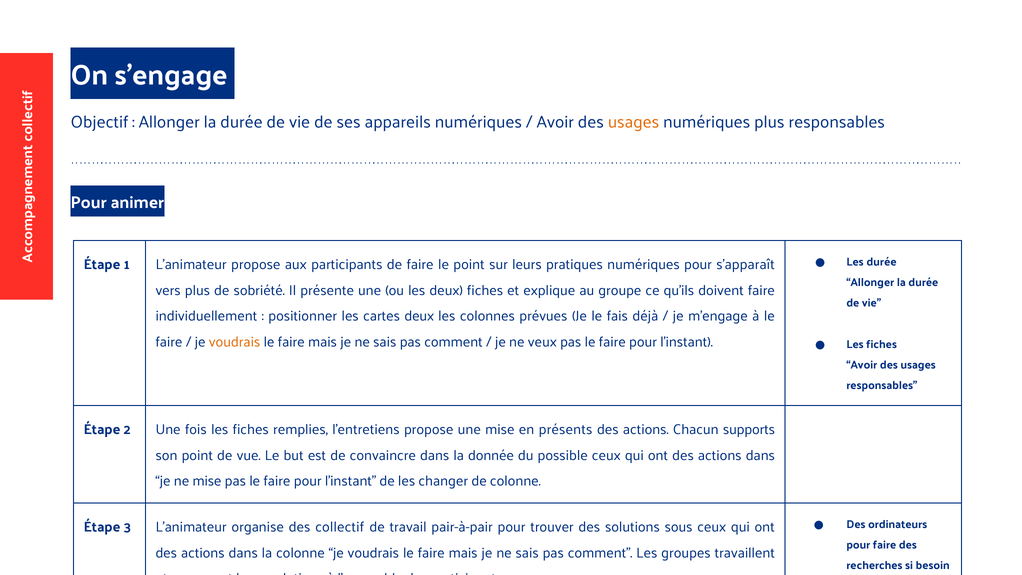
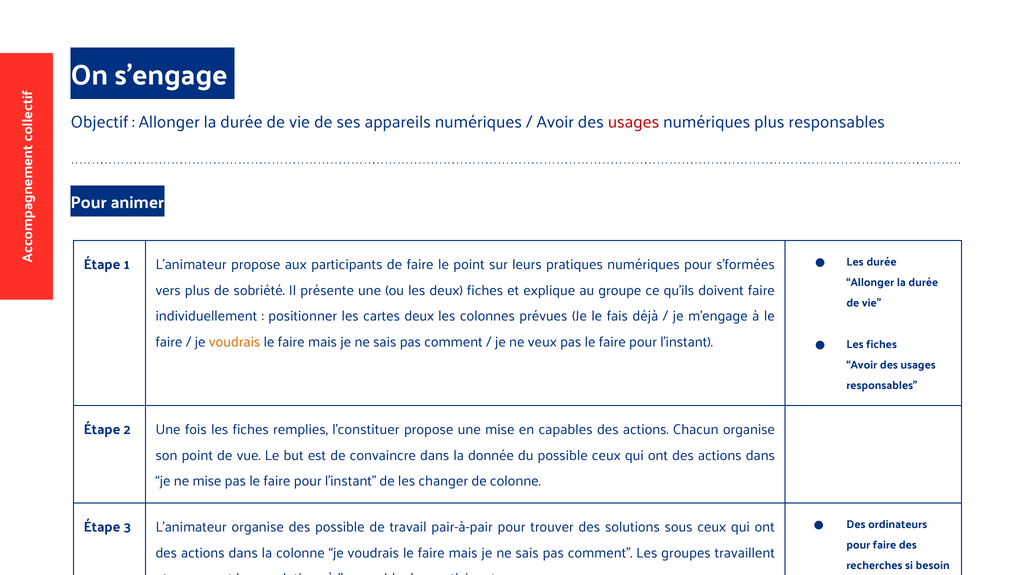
usages colour: orange -> red (634, 122)
s’apparaît: s’apparaît -> s’formées (746, 265)
l’entretiens: l’entretiens -> l’constituer (366, 430)
présents: présents -> capables (566, 430)
Chacun supports: supports -> organise (749, 430)
des collectif: collectif -> possible (340, 527)
